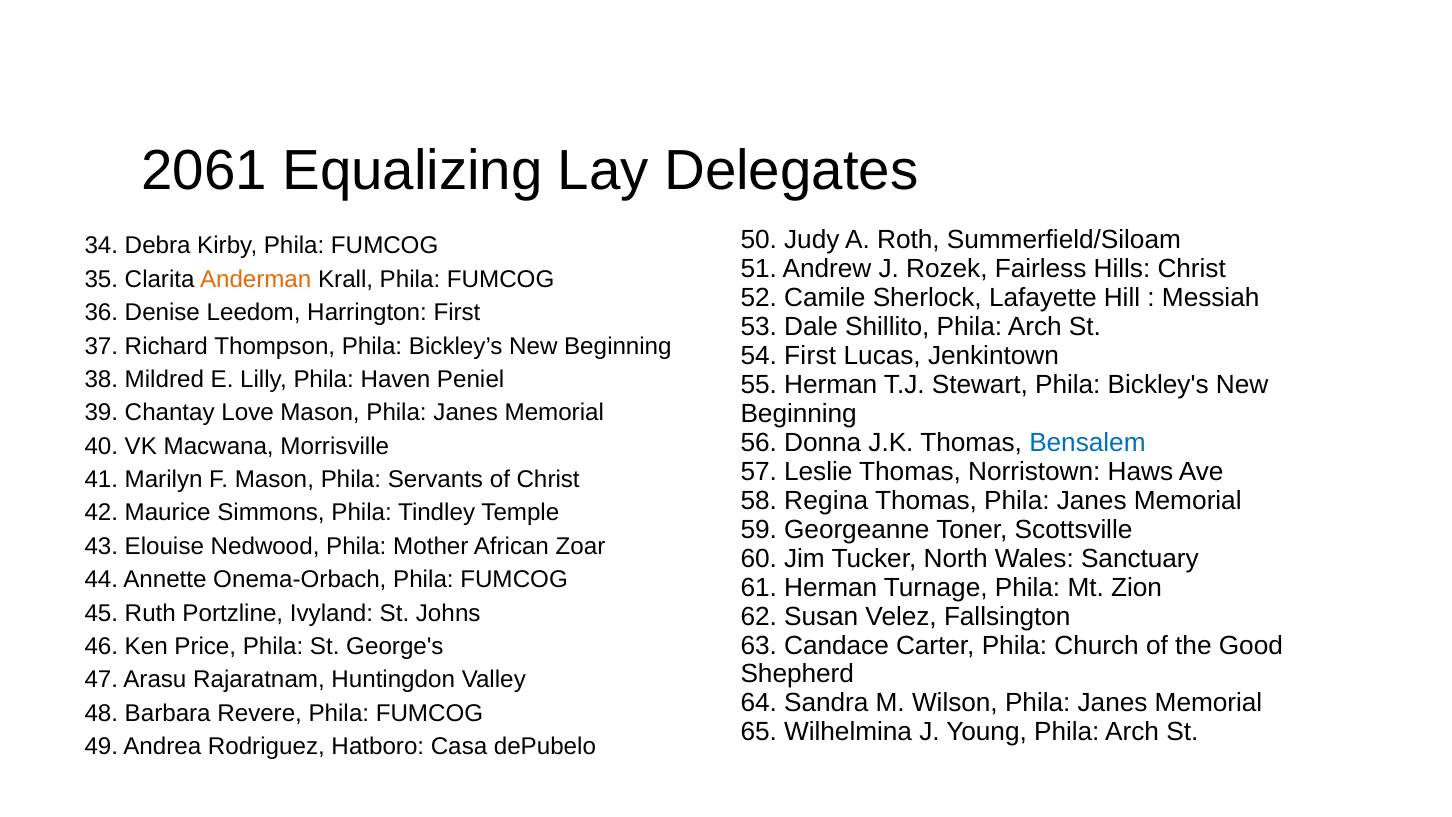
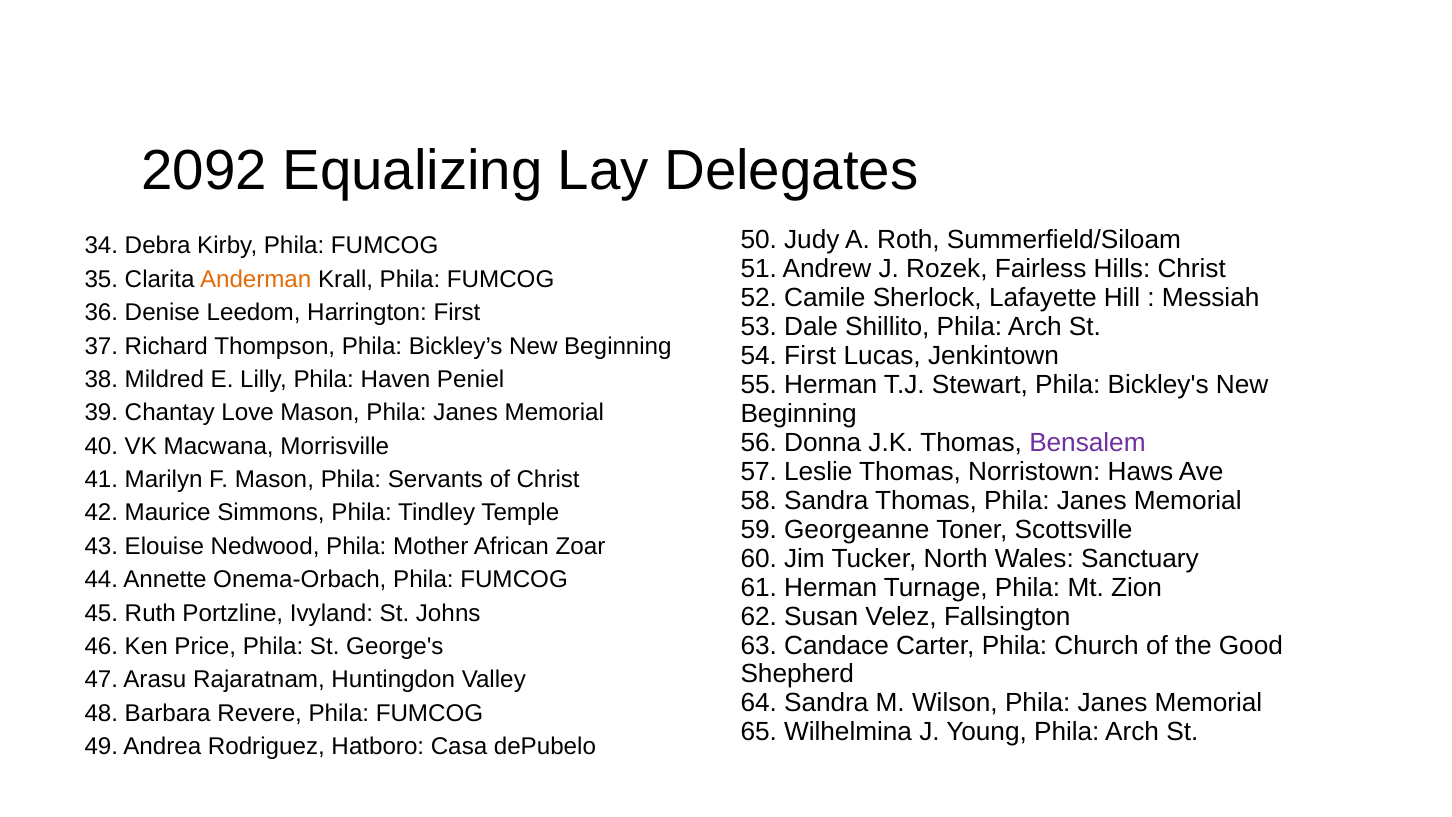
2061: 2061 -> 2092 (204, 171)
Bensalem colour: blue -> purple (1087, 443)
58 Regina: Regina -> Sandra (826, 501)
